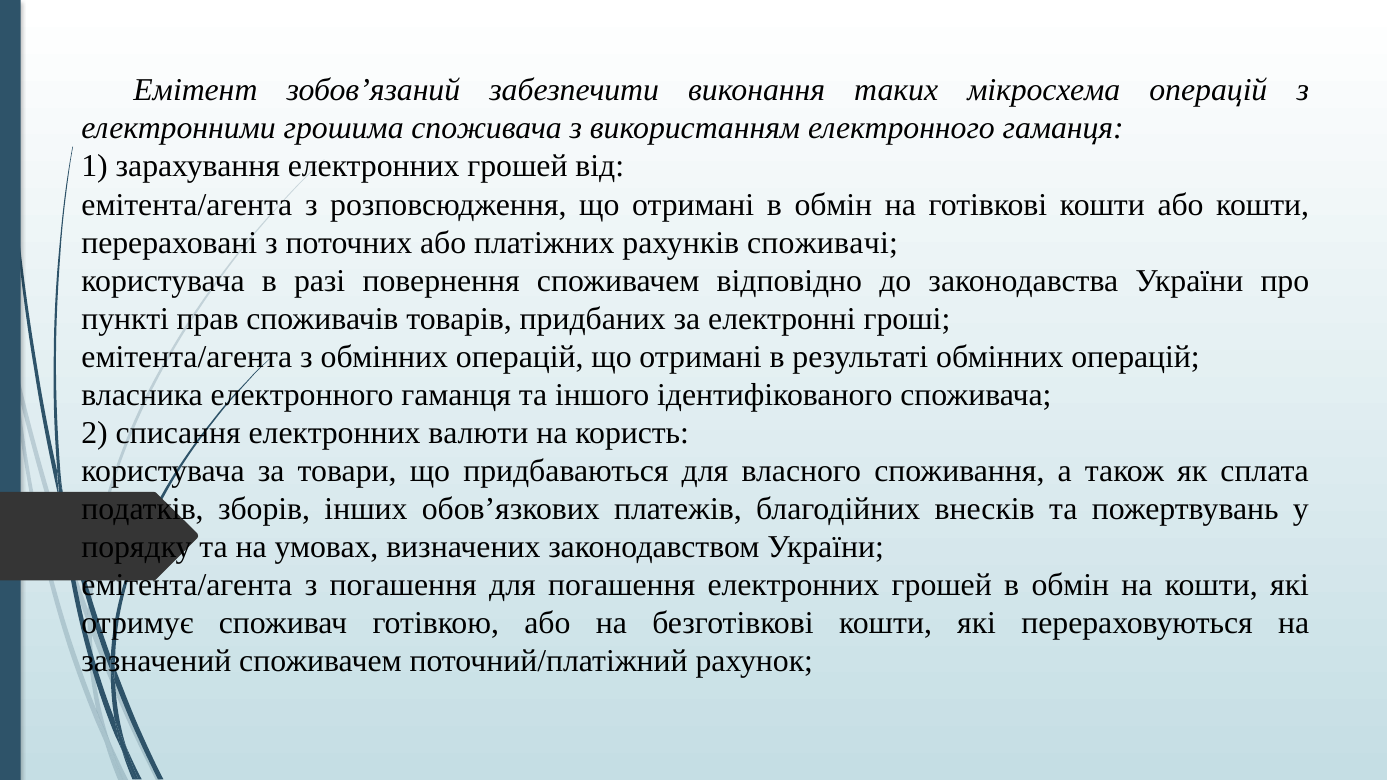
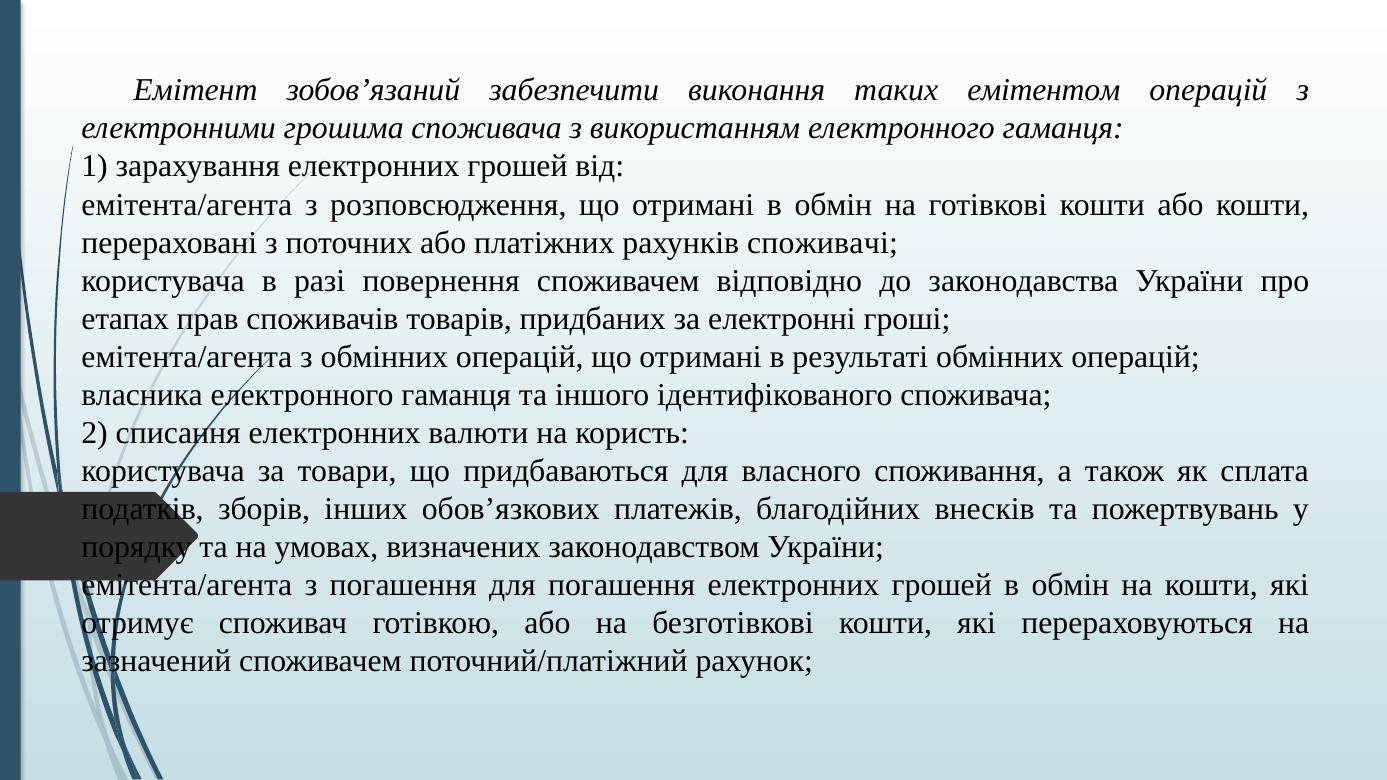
мікросхема: мікросхема -> емітентом (1044, 90)
пункті: пункті -> етапах (125, 319)
